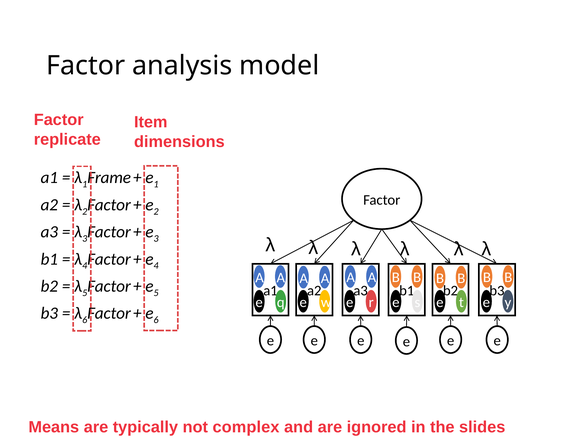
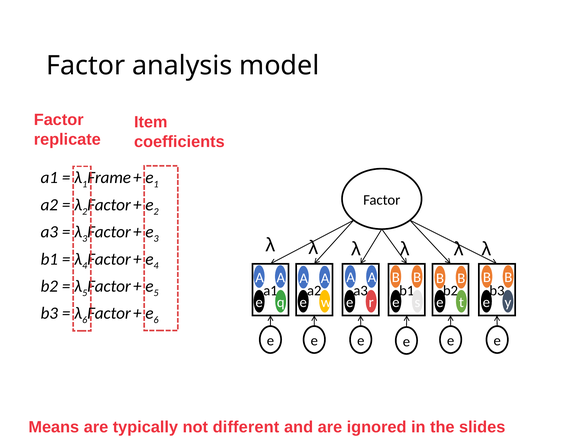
dimensions: dimensions -> coefficients (179, 142)
complex: complex -> different (246, 427)
